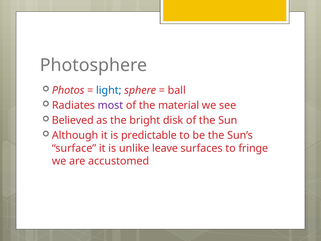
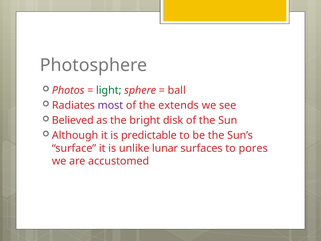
light colour: blue -> green (109, 90)
material: material -> extends (179, 105)
leave: leave -> lunar (165, 148)
fringe: fringe -> pores (253, 148)
